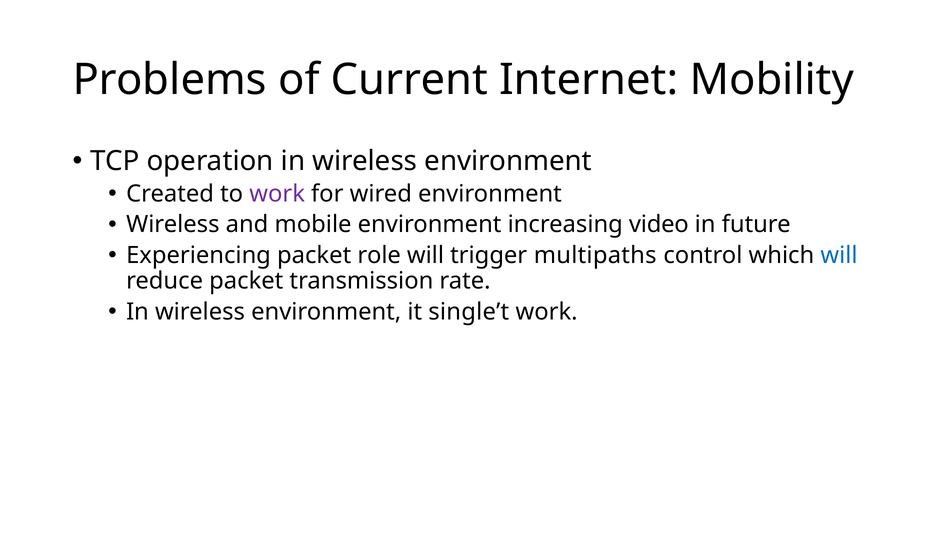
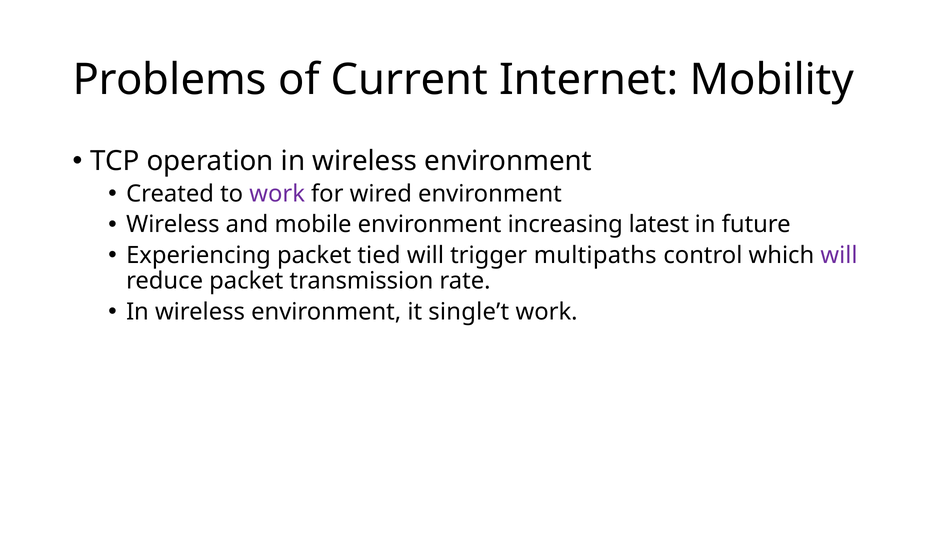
video: video -> latest (659, 224)
role: role -> tied (379, 255)
will colour: blue -> purple (839, 255)
